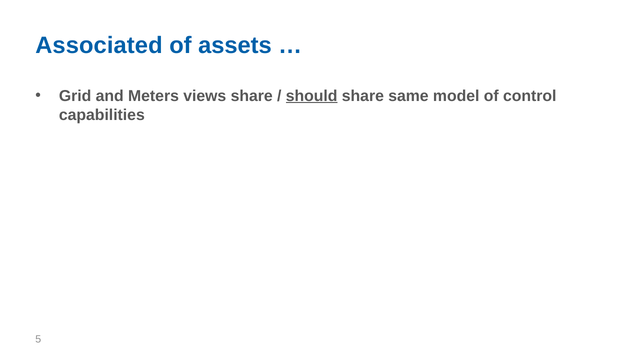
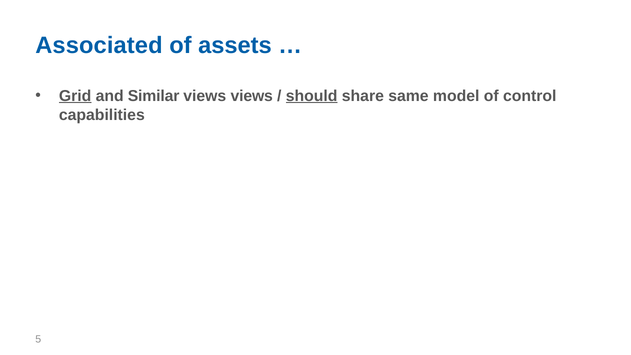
Grid underline: none -> present (75, 96)
Meters: Meters -> Similar (154, 96)
views share: share -> views (252, 96)
